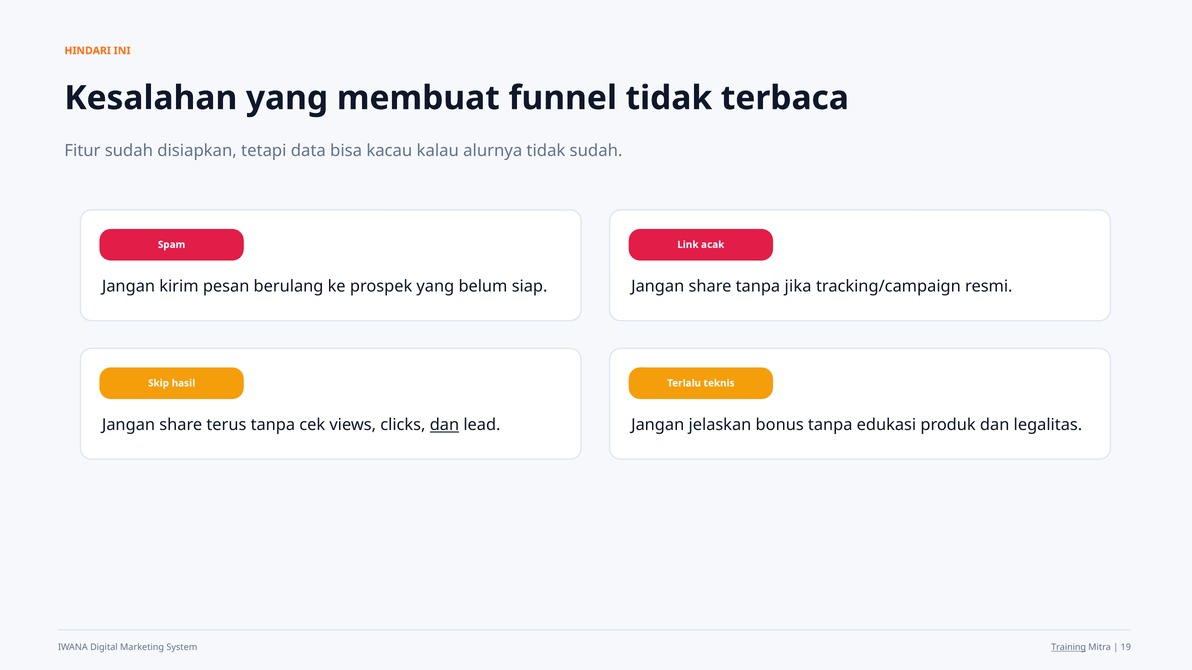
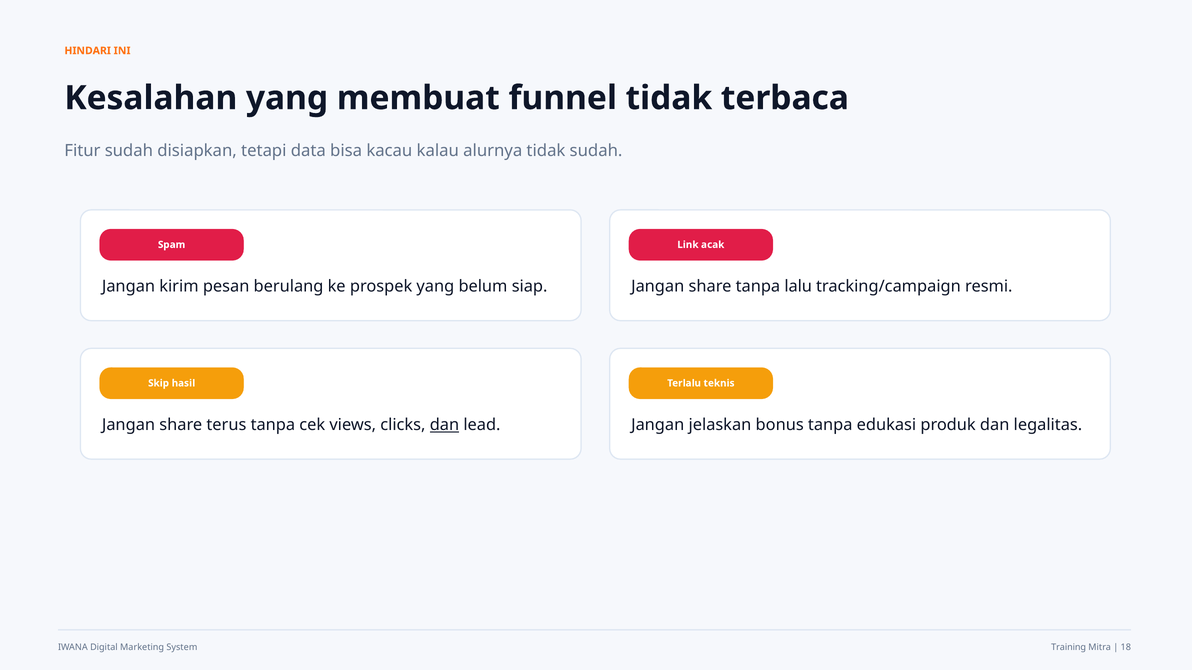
jika: jika -> lalu (798, 287)
Training underline: present -> none (1069, 648)
19: 19 -> 18 (1126, 648)
